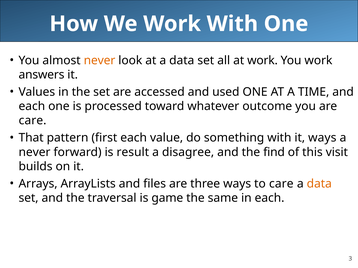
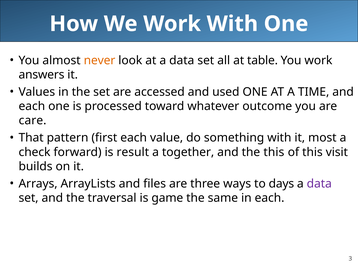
at work: work -> table (263, 60)
it ways: ways -> most (322, 138)
never: never -> check (35, 152)
disagree: disagree -> together (188, 152)
the find: find -> this (274, 152)
to care: care -> days (281, 184)
data colour: orange -> purple (319, 184)
